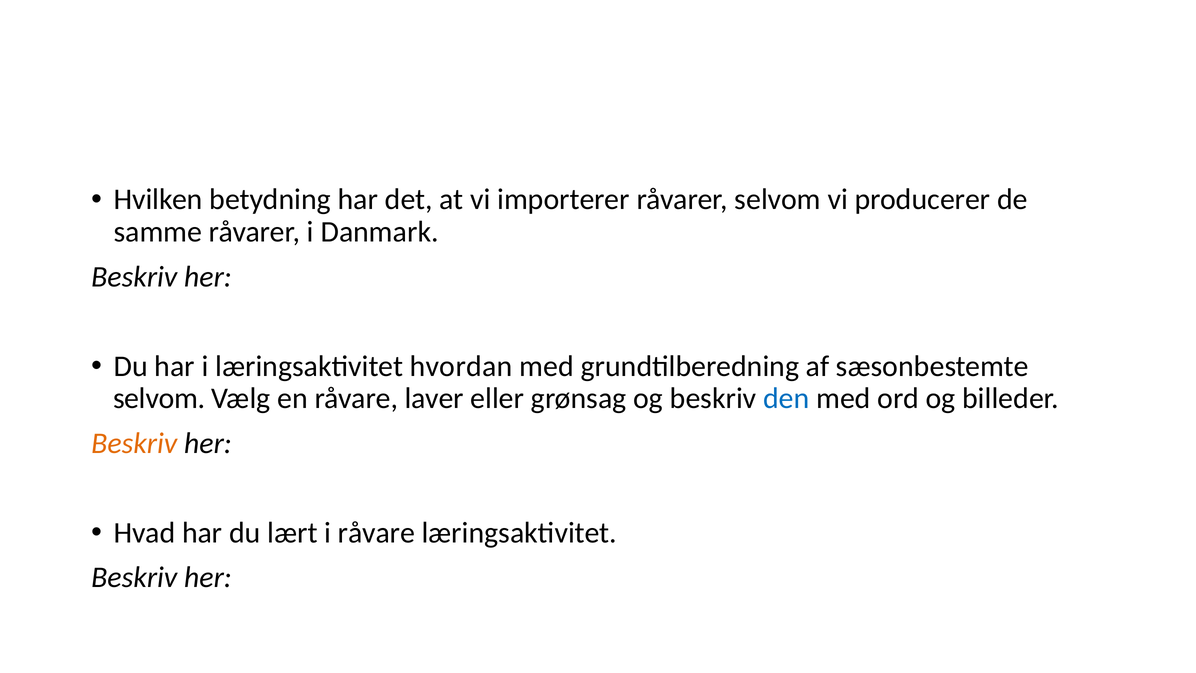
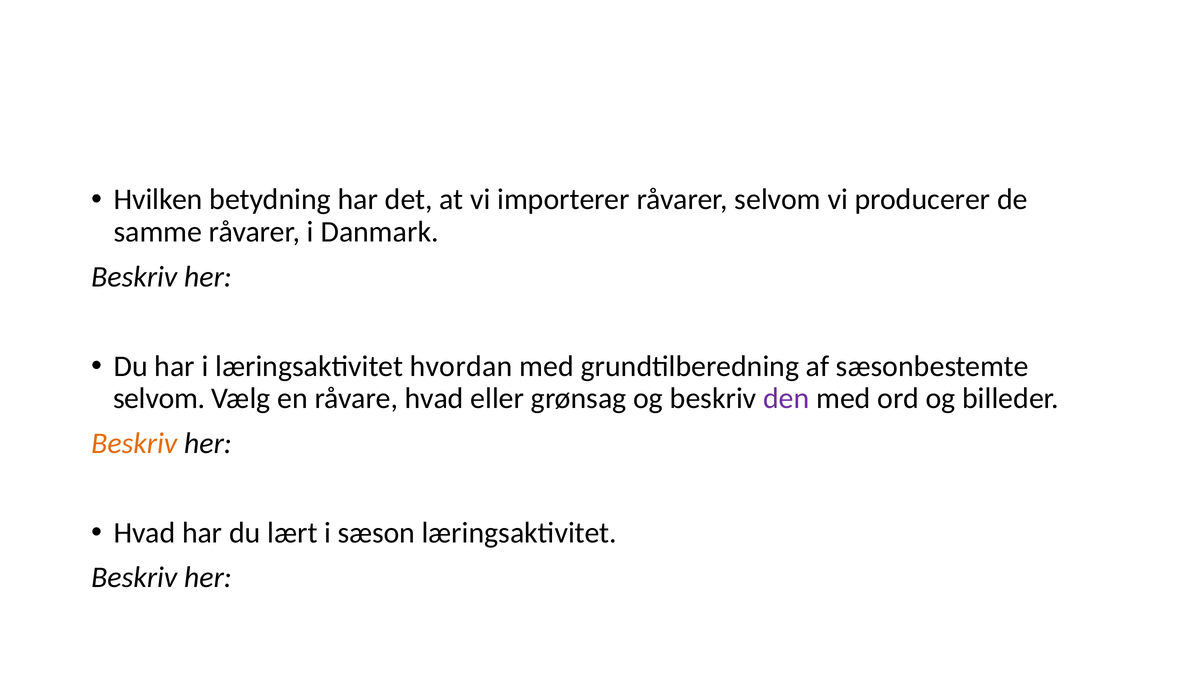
råvare laver: laver -> hvad (434, 398)
den colour: blue -> purple (786, 398)
i råvare: råvare -> sæson (376, 533)
